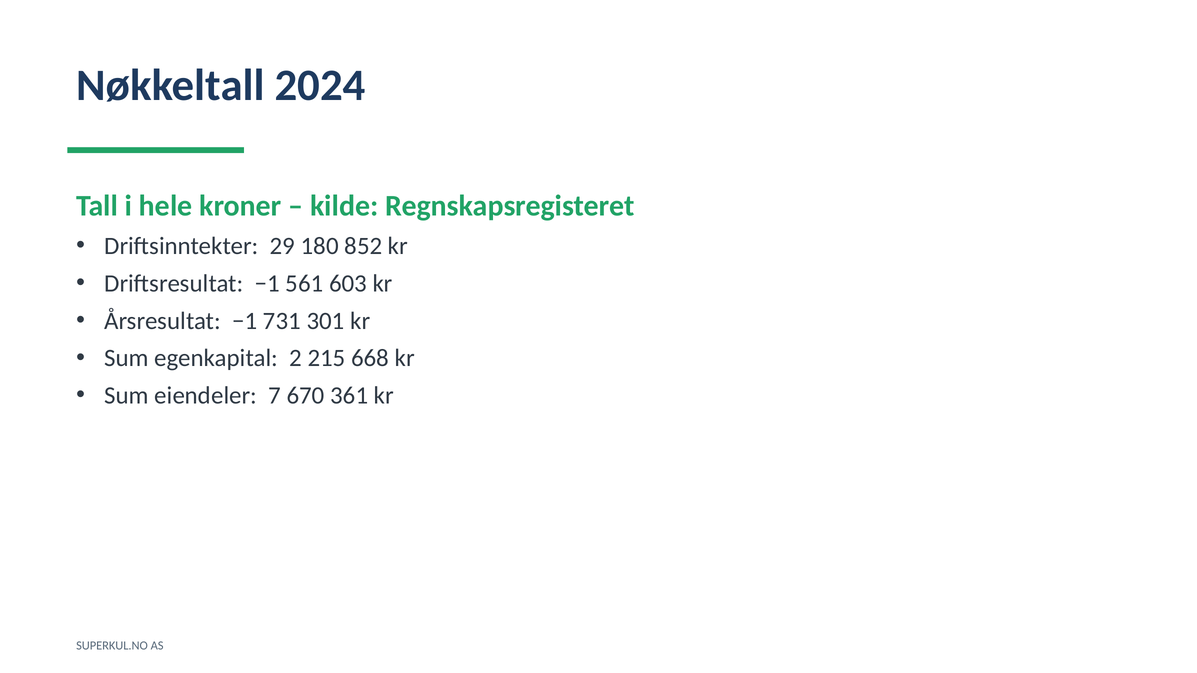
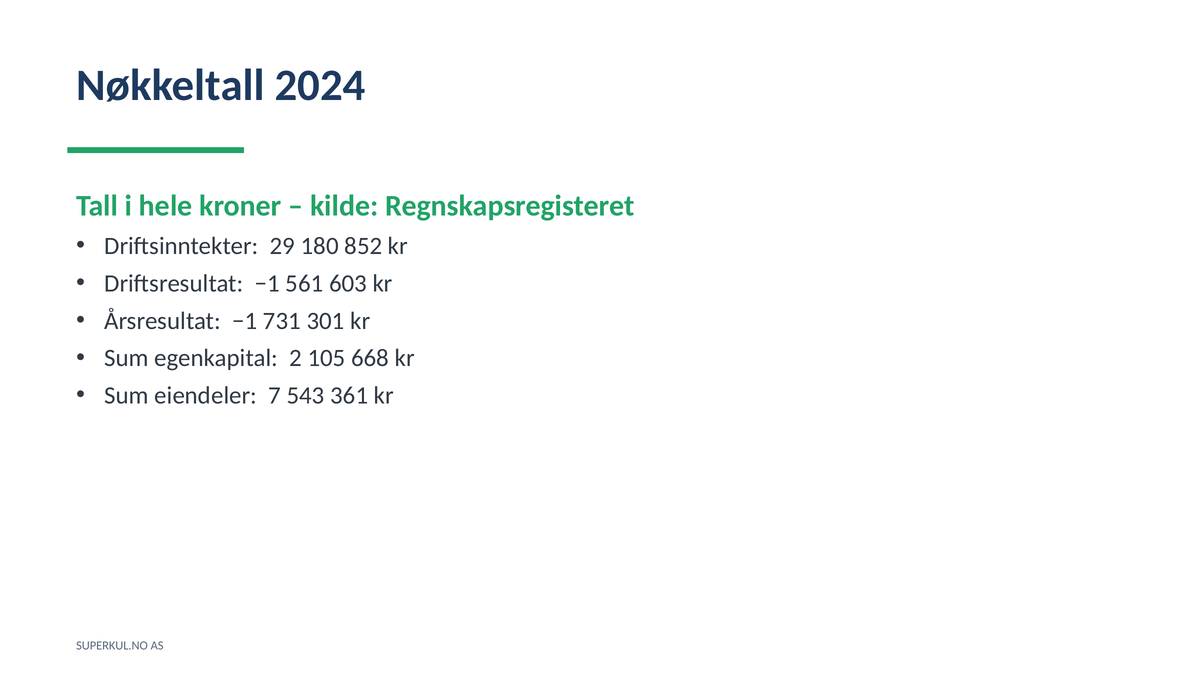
215: 215 -> 105 (326, 358)
670: 670 -> 543 (306, 396)
